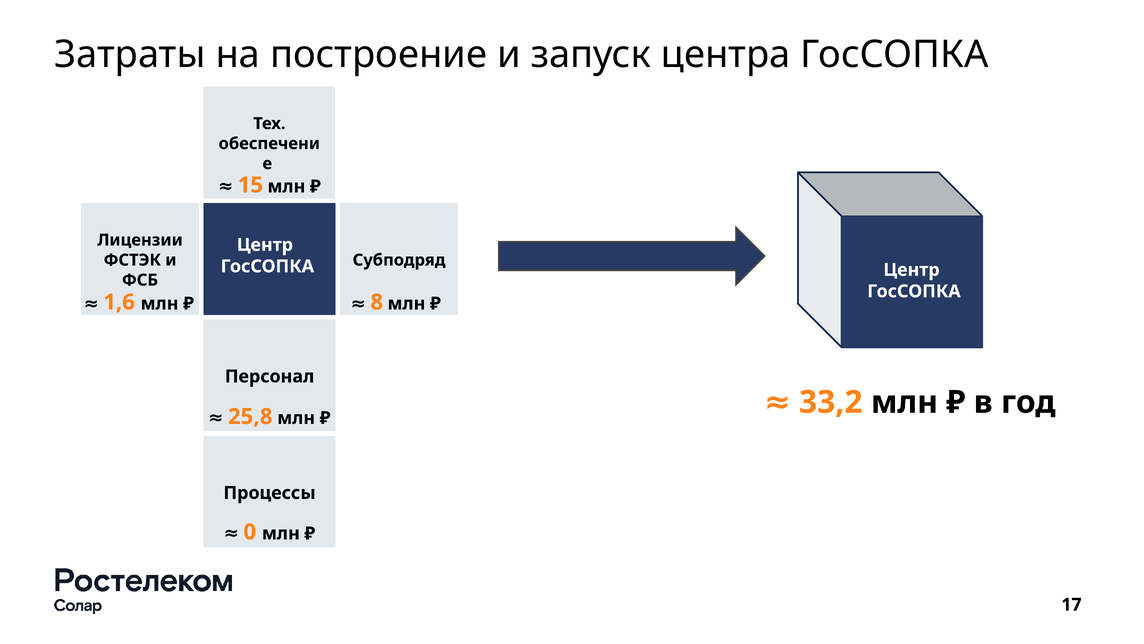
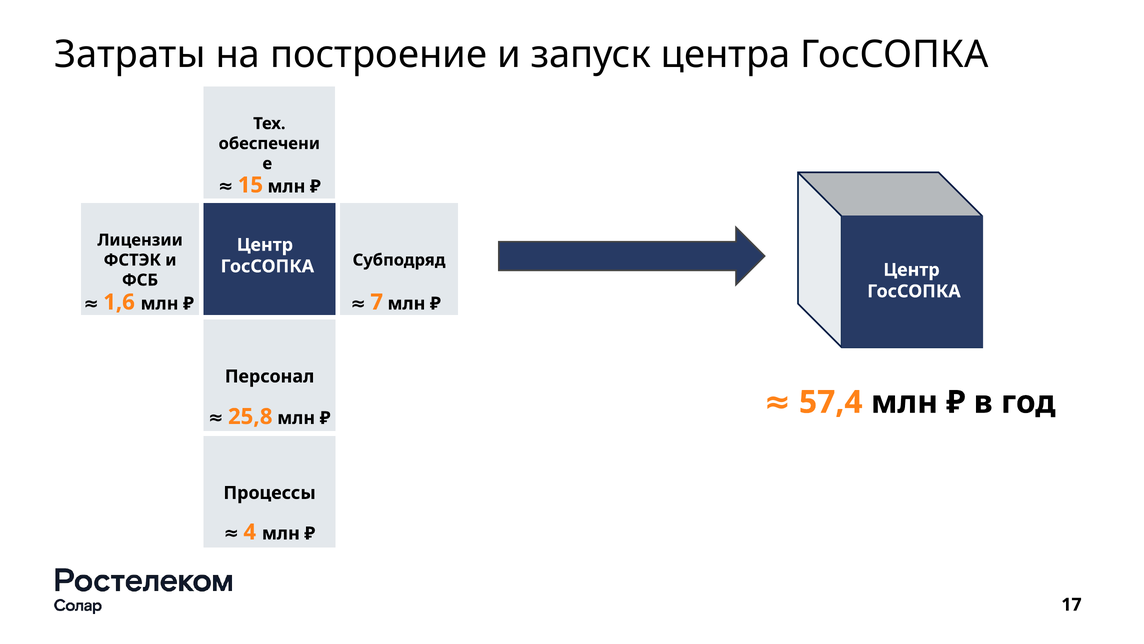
8: 8 -> 7 (377, 302)
33,2: 33,2 -> 57,4 (831, 402)
0: 0 -> 4 (250, 532)
